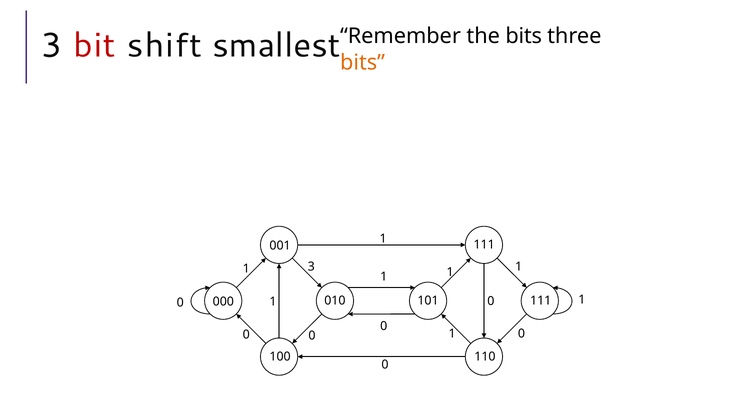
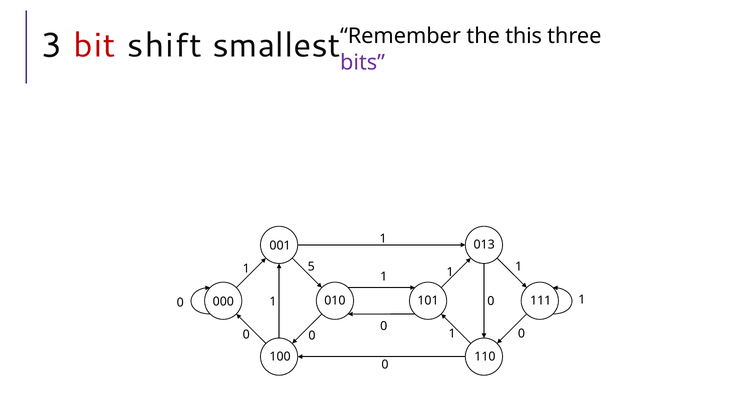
the bits: bits -> this (524, 36)
bits colour: orange -> purple (363, 62)
001 111: 111 -> 013 (484, 245)
1 3: 3 -> 5 (311, 267)
